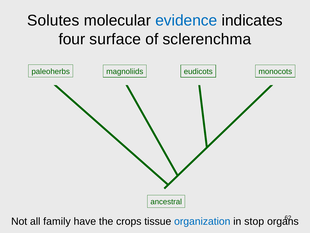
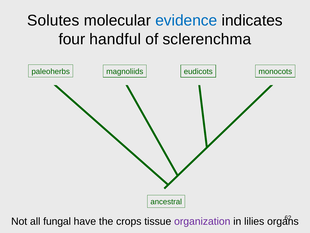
surface: surface -> handful (115, 39)
family: family -> fungal (57, 221)
organization colour: blue -> purple (202, 221)
stop: stop -> lilies (254, 221)
